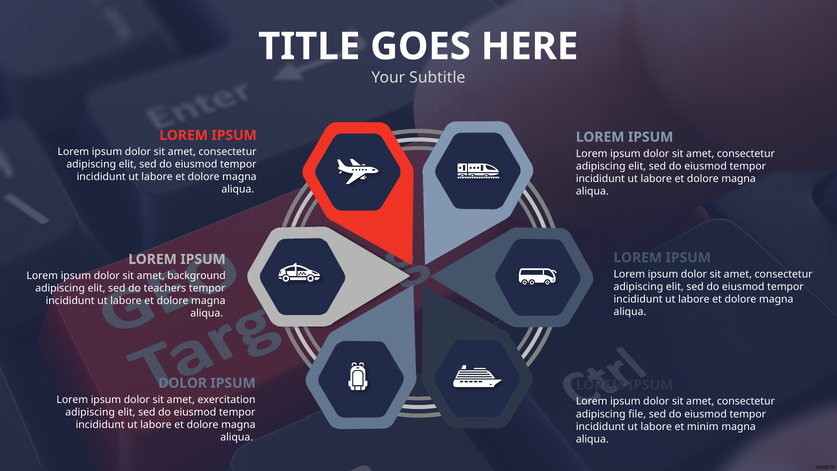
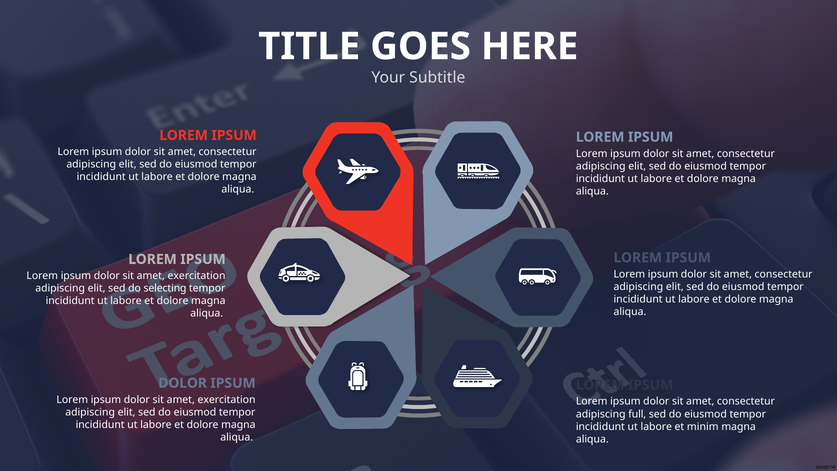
background: background -> exercitation (196, 276)
teachers: teachers -> selecting (165, 288)
file: file -> full (637, 414)
